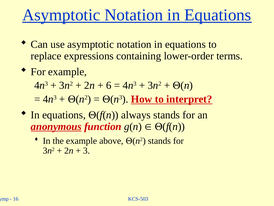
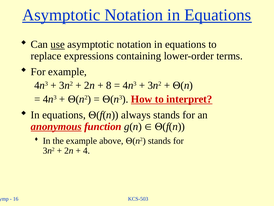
use underline: none -> present (58, 44)
6: 6 -> 8 (109, 85)
3: 3 -> 4 (86, 150)
